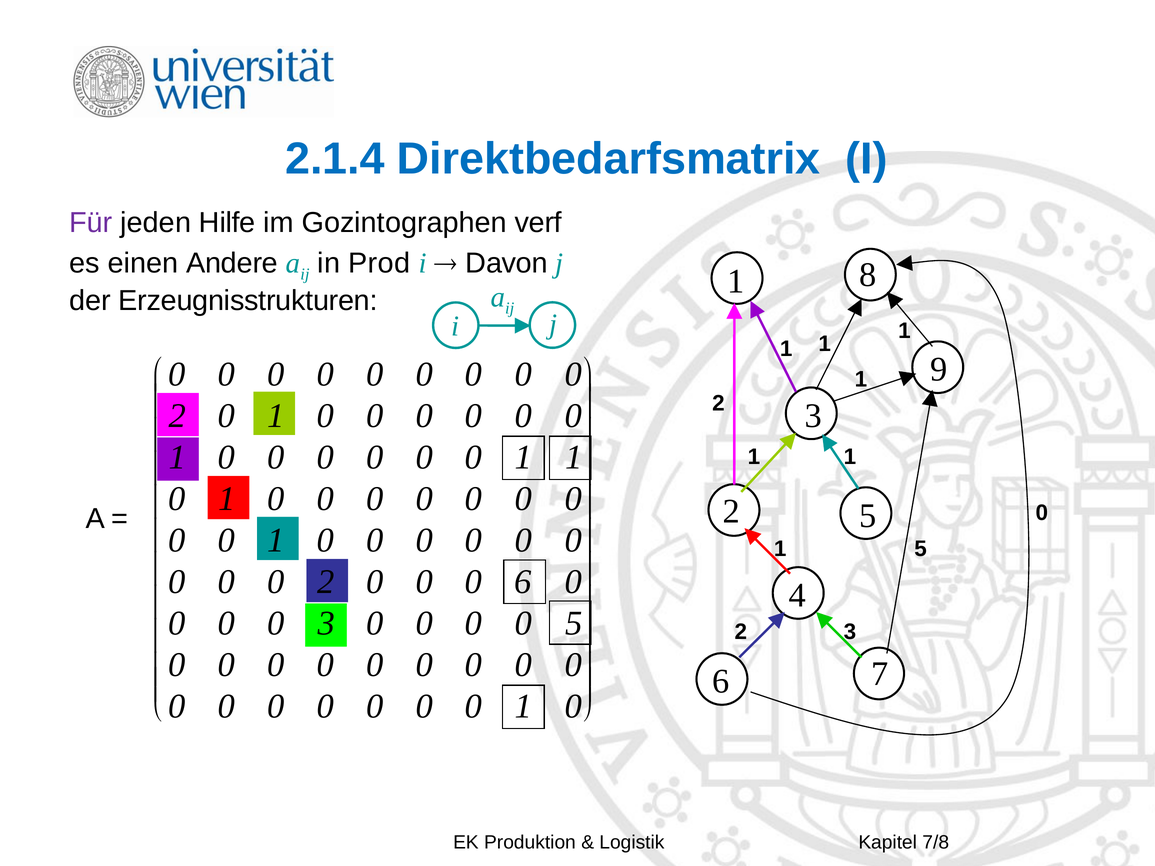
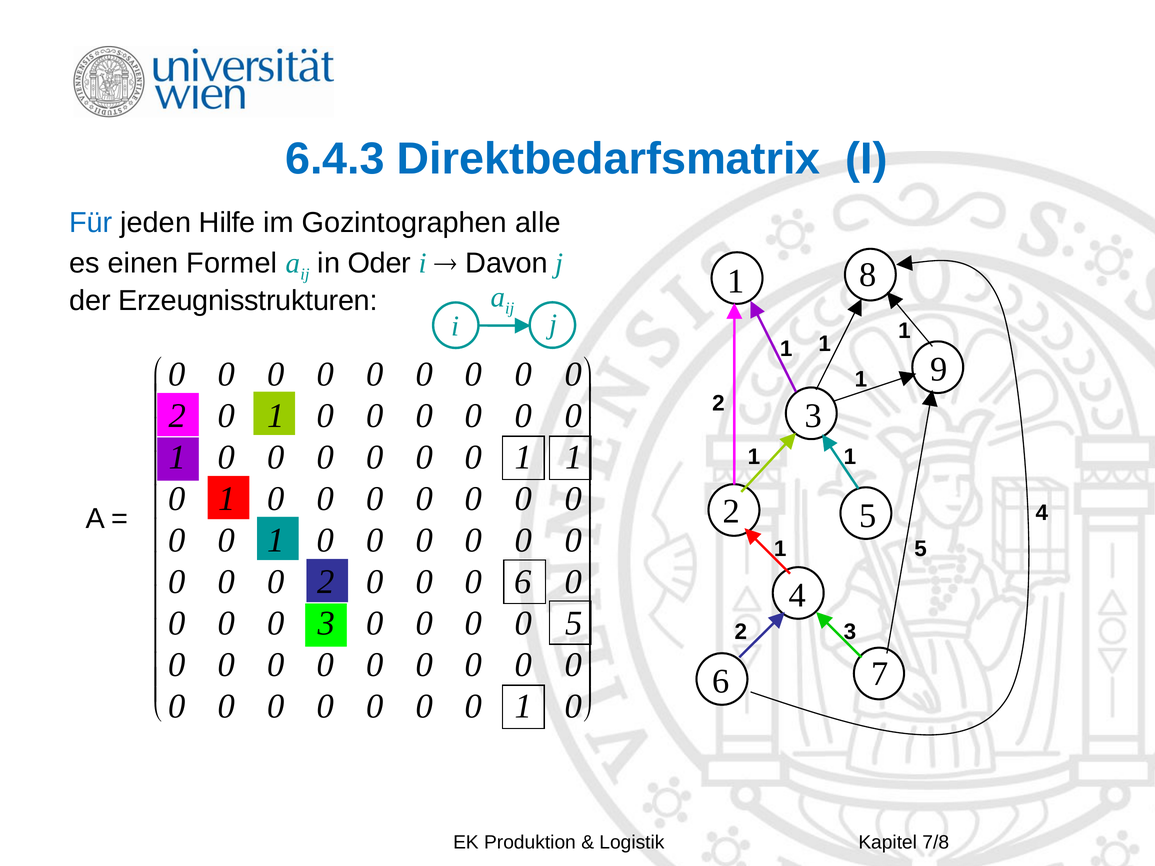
2.1.4: 2.1.4 -> 6.4.3 (335, 159)
Für colour: purple -> blue (91, 223)
verf: verf -> alle (538, 223)
Andere: Andere -> Formel (232, 263)
Prod: Prod -> Oder (379, 263)
0: 0 -> 4 (1042, 513)
